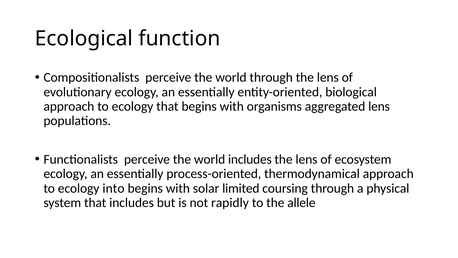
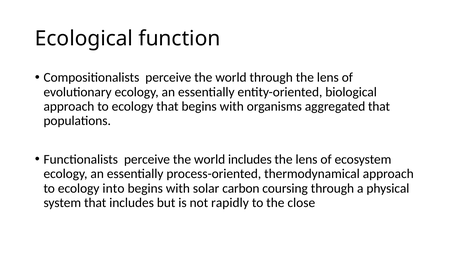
aggregated lens: lens -> that (379, 106)
limited: limited -> carbon (241, 188)
allele: allele -> close (301, 202)
